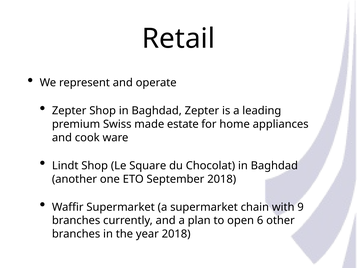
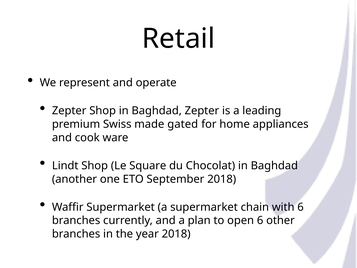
estate: estate -> gated (183, 124)
with 9: 9 -> 6 (301, 207)
